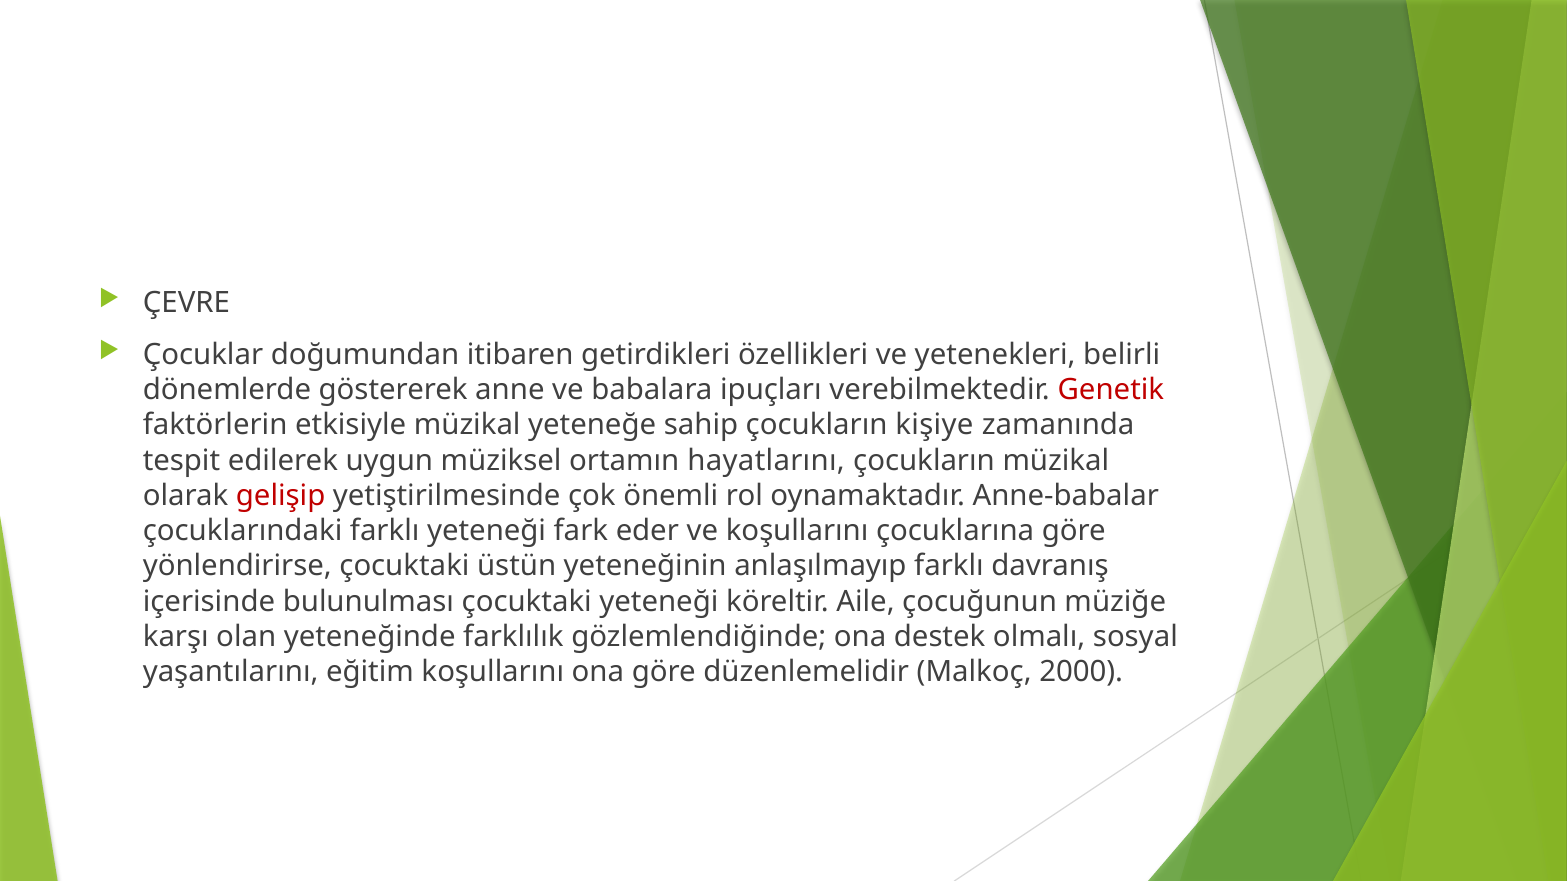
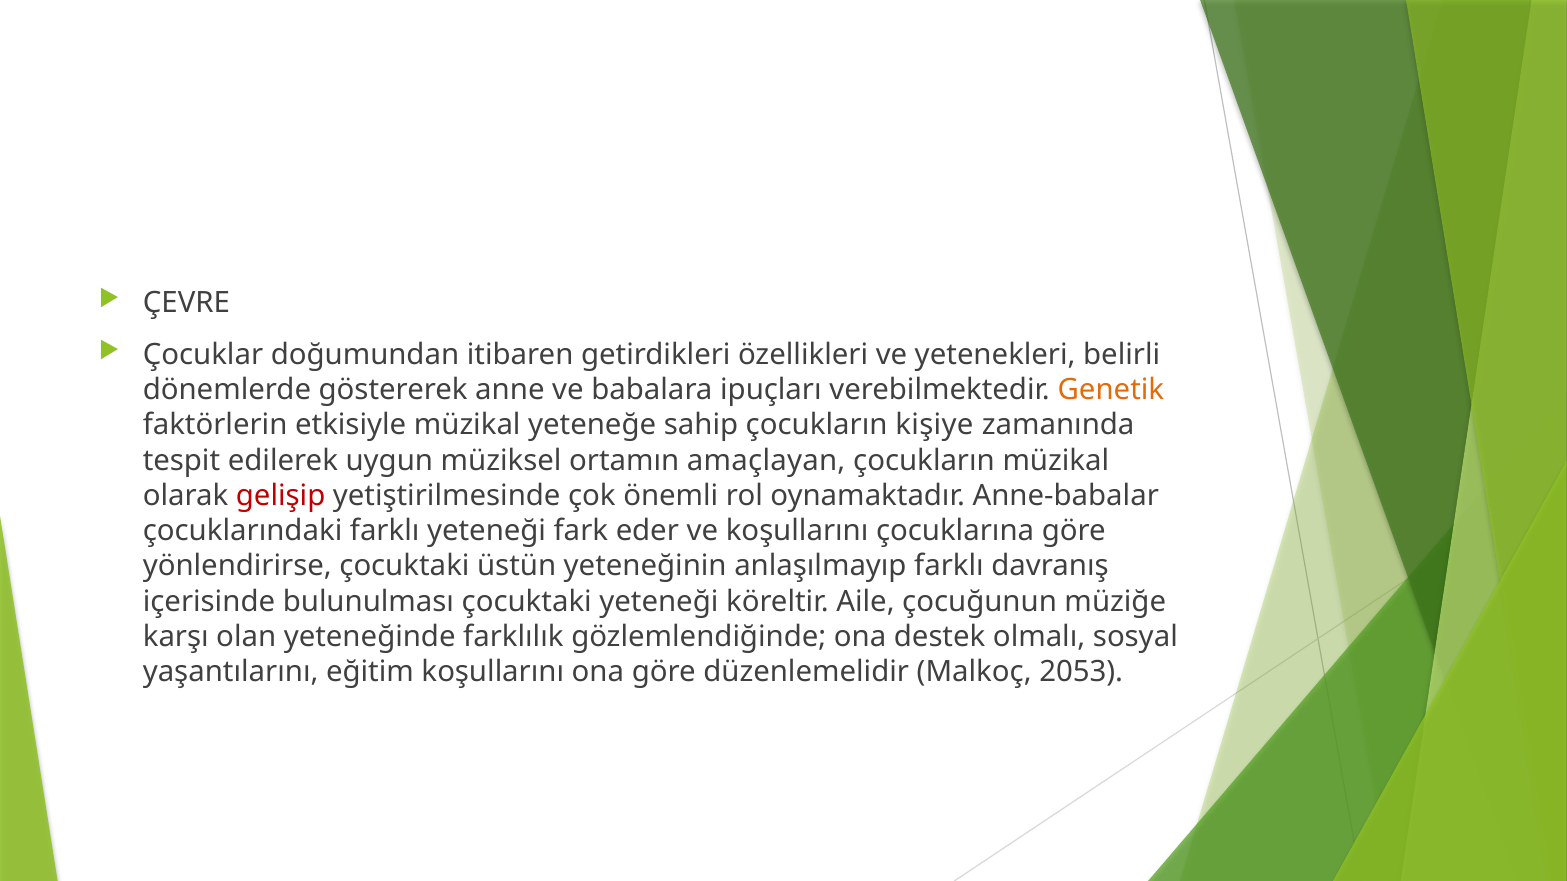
Genetik colour: red -> orange (1111, 390)
hayatlarını: hayatlarını -> amaçlayan (766, 461)
2000: 2000 -> 2053 (1081, 672)
